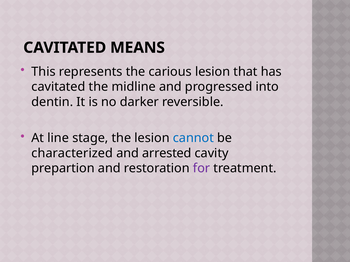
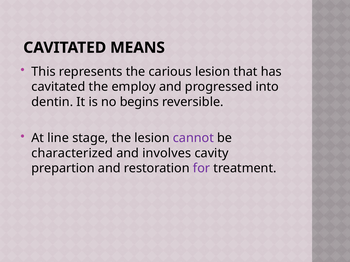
midline: midline -> employ (134, 87)
darker: darker -> begins (139, 102)
cannot colour: blue -> purple (193, 138)
arrested: arrested -> involves (167, 153)
